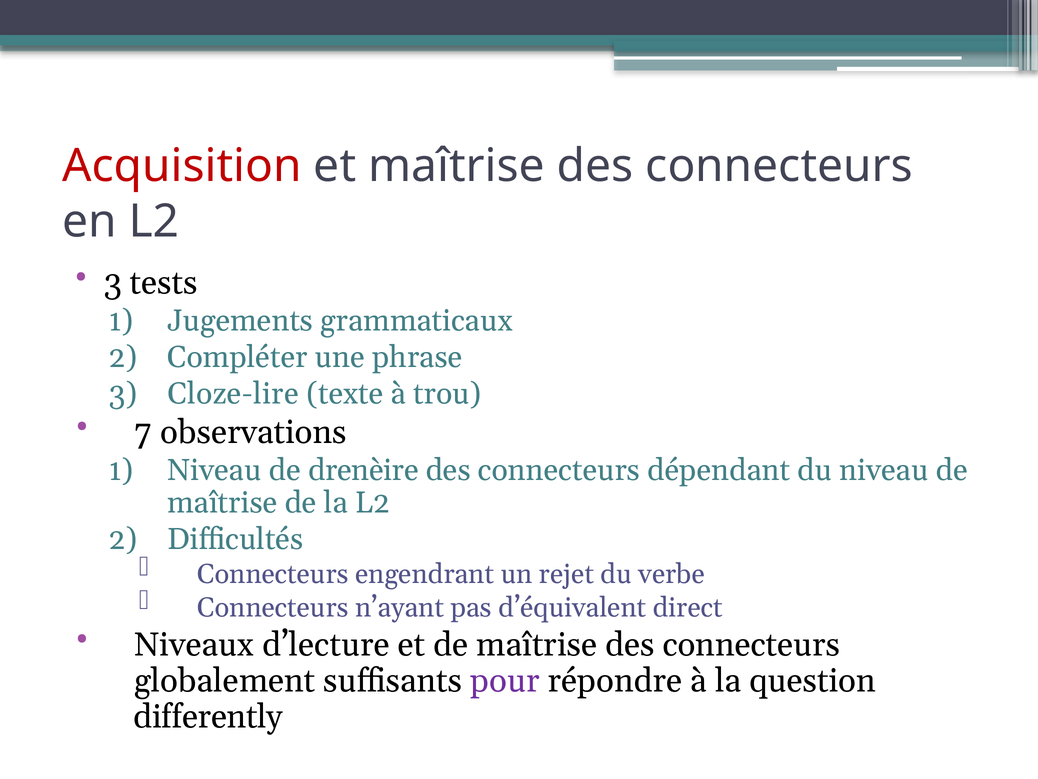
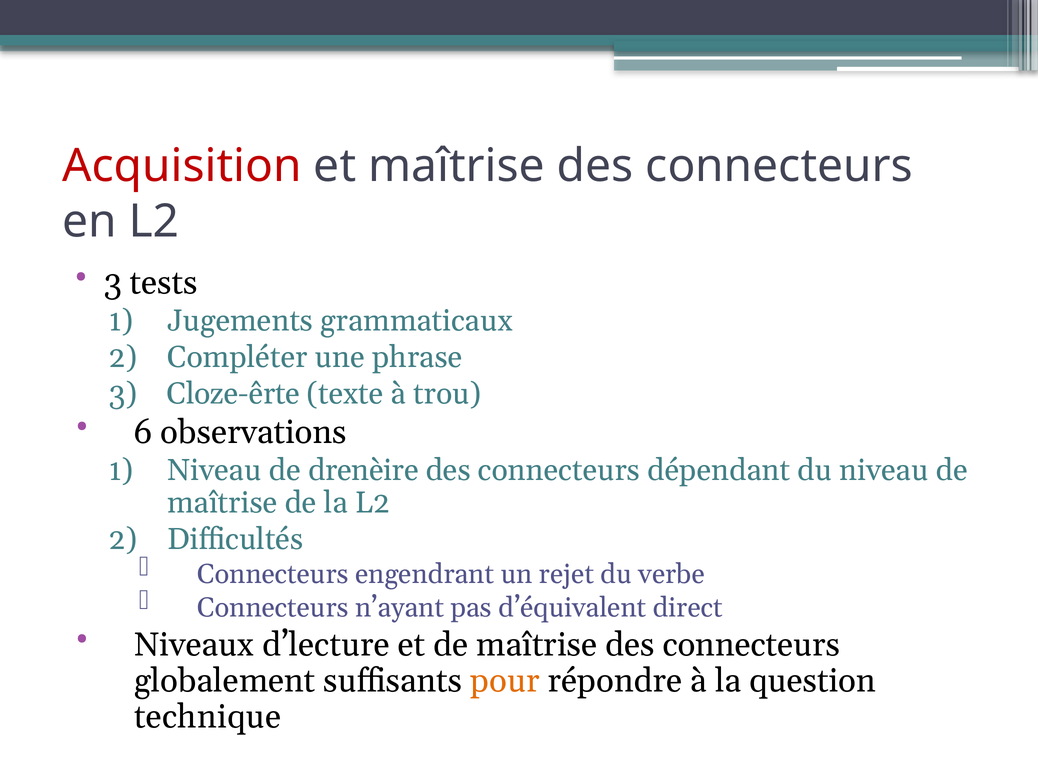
Cloze-lire: Cloze-lire -> Cloze-êrte (234, 394)
7: 7 -> 6 (143, 432)
pour colour: purple -> orange (505, 680)
differently: differently -> technique (208, 716)
